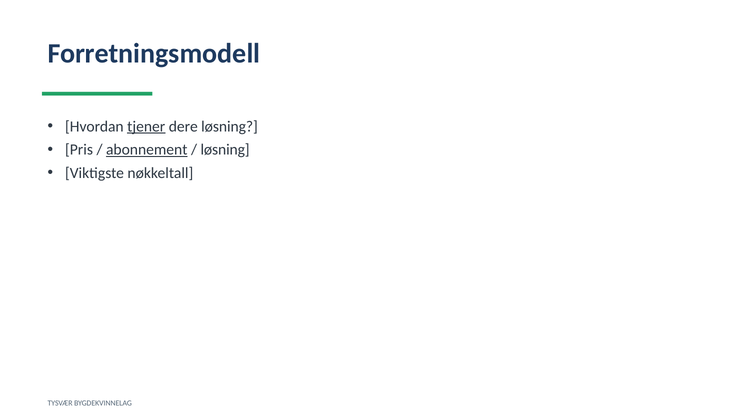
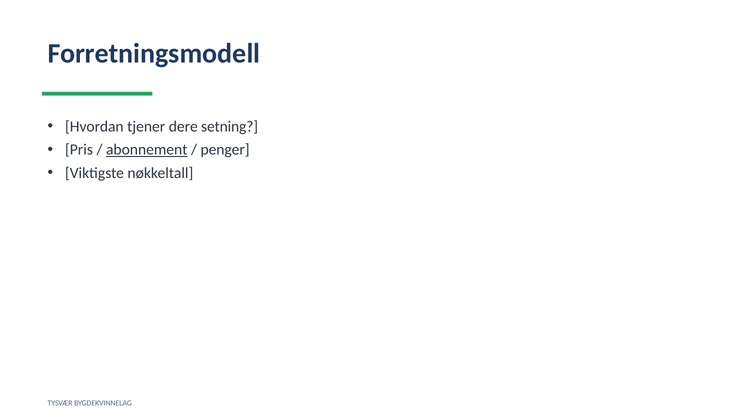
tjener underline: present -> none (146, 127)
dere løsning: løsning -> setning (230, 127)
løsning: løsning -> penger (225, 150)
